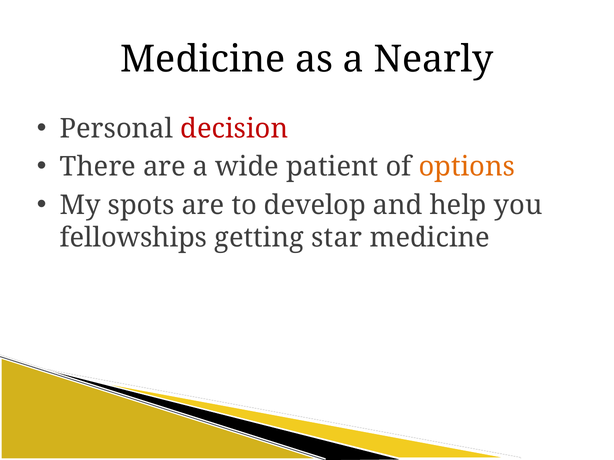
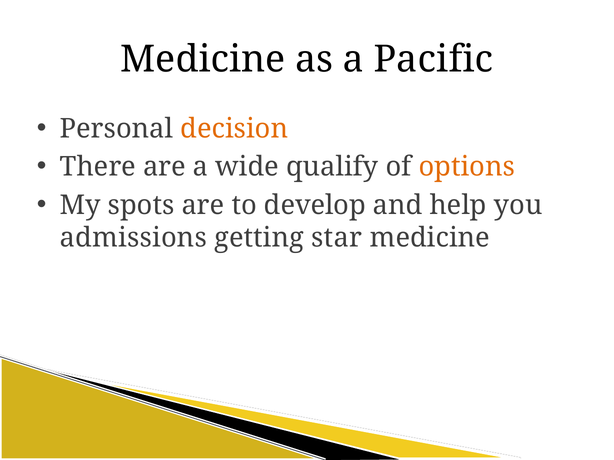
Nearly: Nearly -> Pacific (433, 59)
decision colour: red -> orange (234, 129)
patient: patient -> qualify (332, 167)
fellowships: fellowships -> admissions (133, 238)
